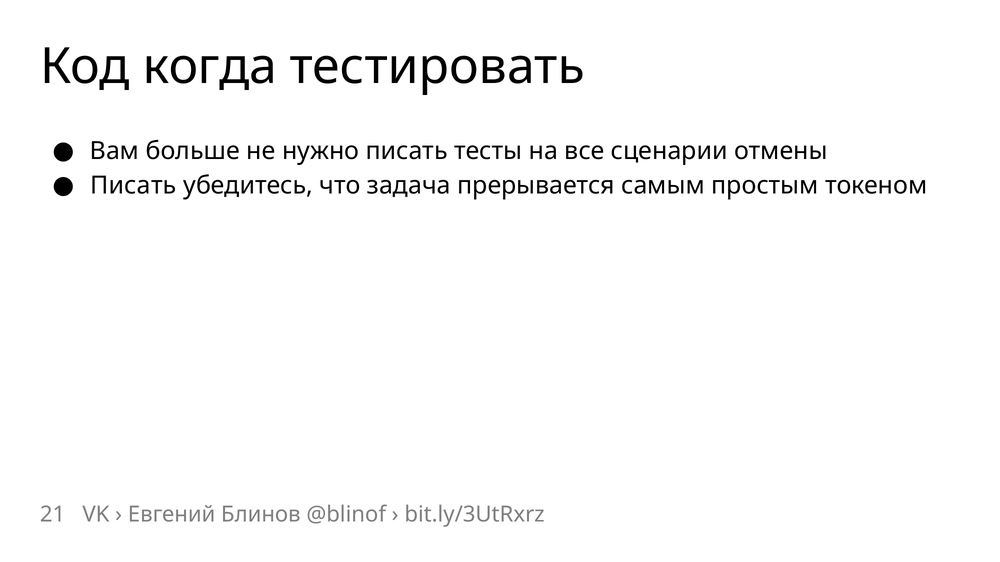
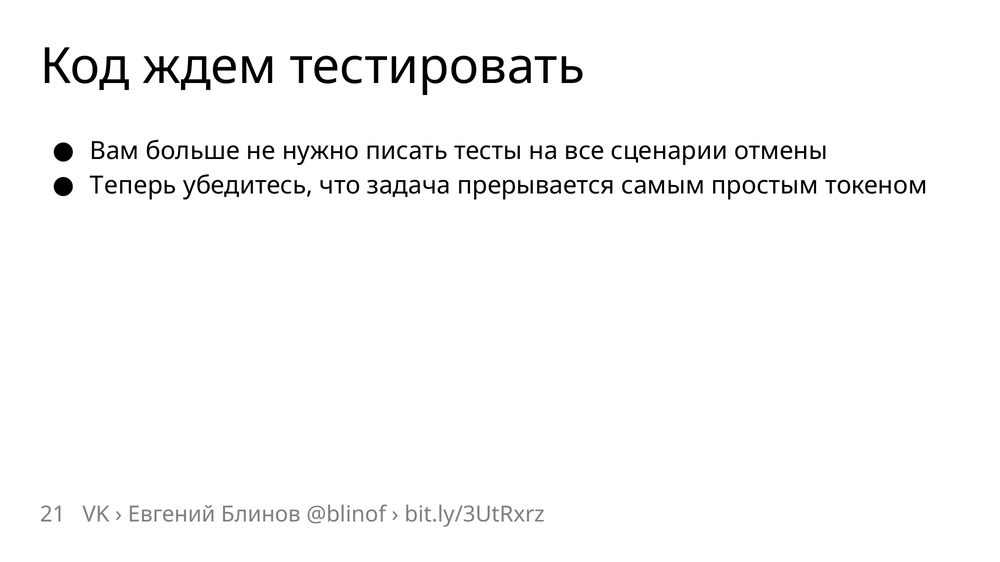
когда: когда -> ждем (210, 67)
Писать: Писать -> Теперь (133, 186)
